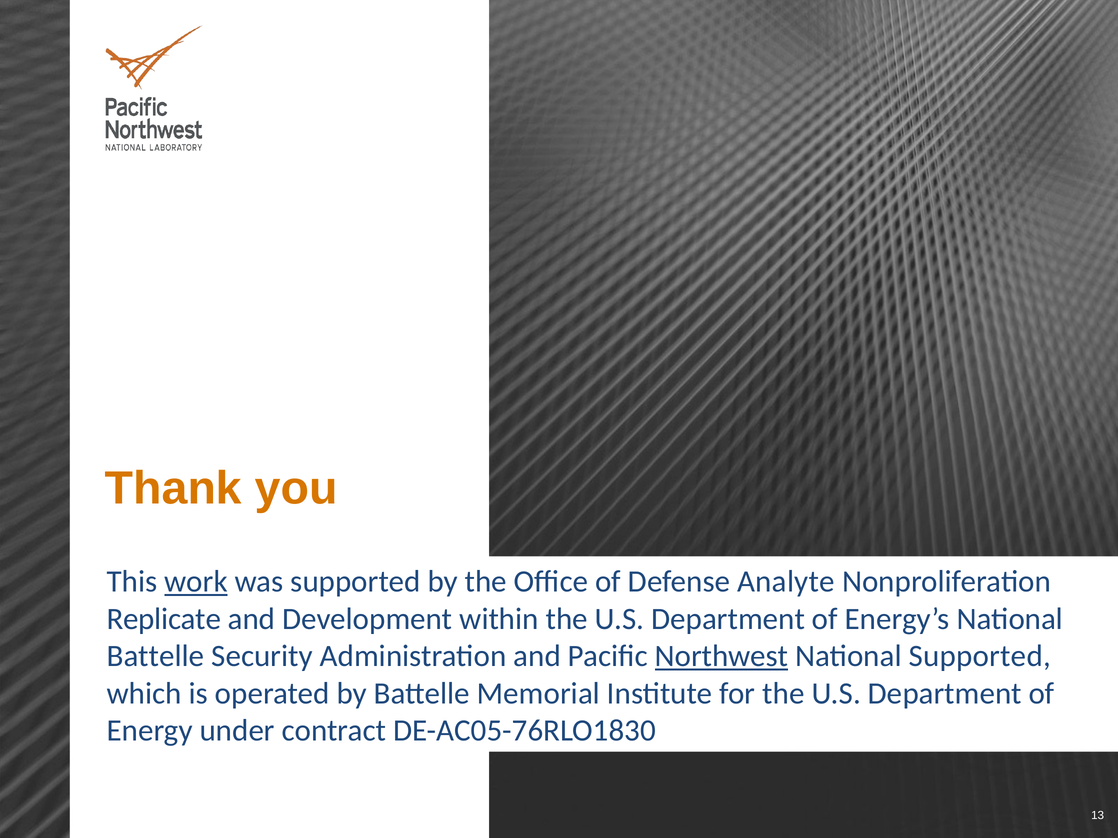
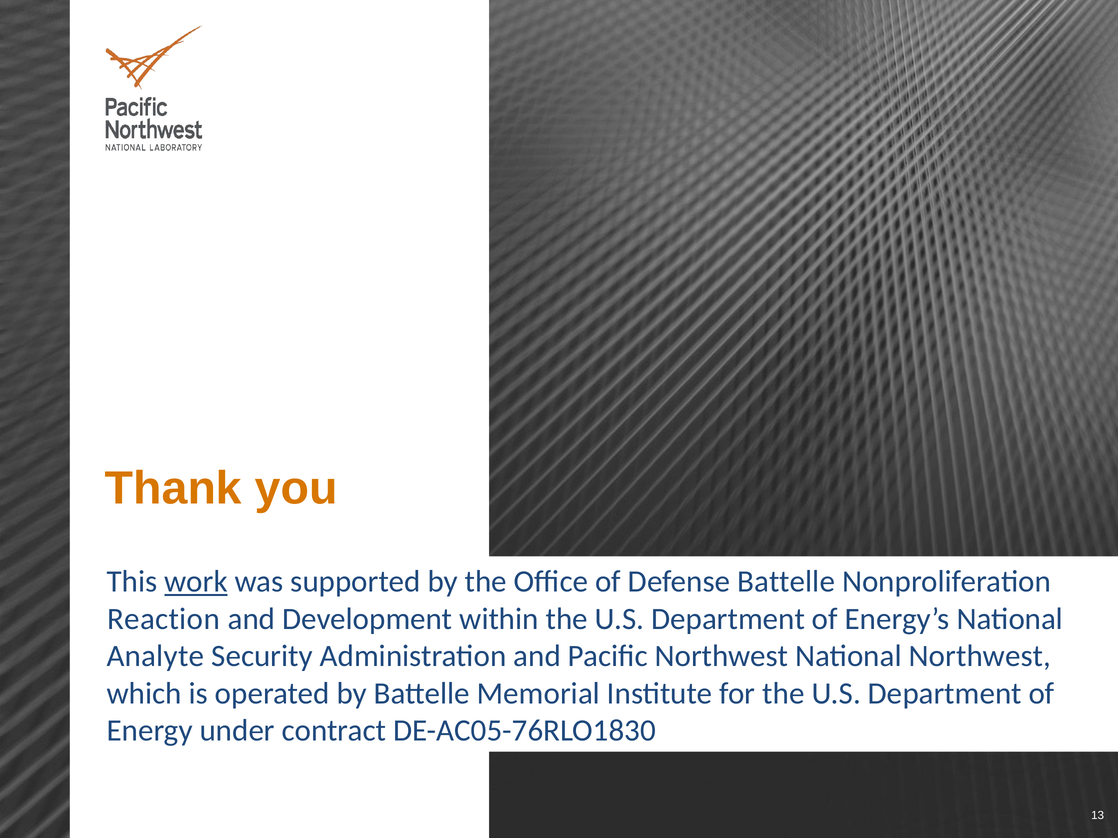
Defense Analyte: Analyte -> Battelle (786, 582)
Replicate: Replicate -> Reaction (164, 619)
Battelle: Battelle -> Analyte (155, 657)
Northwest underline: present -> none (722, 657)
National Supported: Supported -> Northwest (980, 657)
